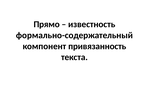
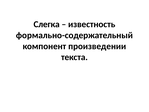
Прямо: Прямо -> Слегка (47, 24)
привязанность: привязанность -> произведении (97, 46)
